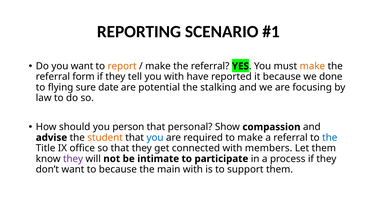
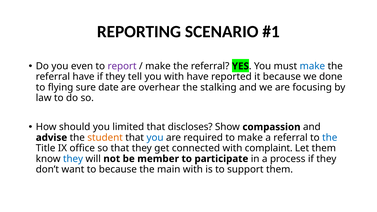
you want: want -> even (82, 66)
report colour: orange -> purple (122, 66)
make colour: orange -> blue (312, 66)
referral form: form -> have (84, 77)
potential: potential -> overhear (159, 87)
person: person -> limited (128, 127)
personal: personal -> discloses (190, 127)
members: members -> complaint (269, 148)
they colour: purple -> blue (73, 159)
intimate: intimate -> member (158, 159)
